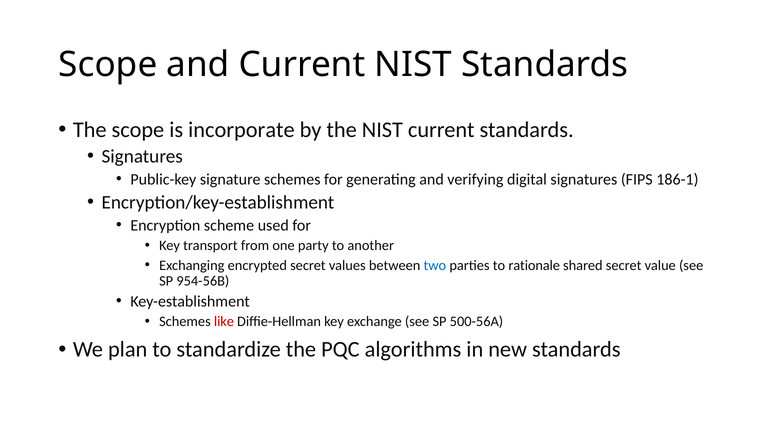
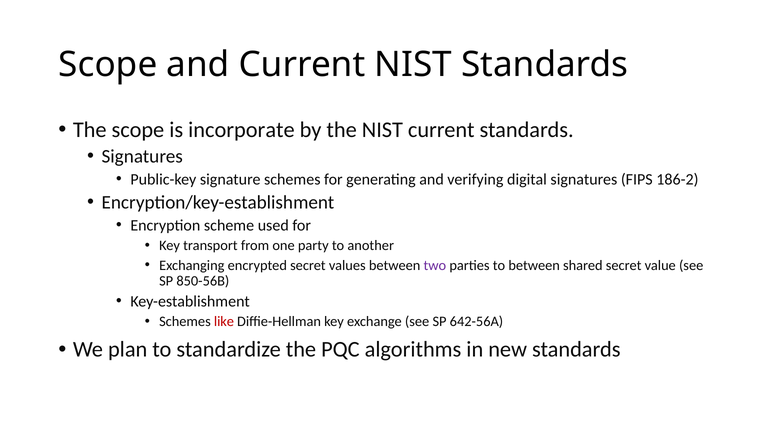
186-1: 186-1 -> 186-2 (677, 179)
two colour: blue -> purple (435, 265)
to rationale: rationale -> between (534, 265)
954-56B: 954-56B -> 850-56B (203, 281)
500-56A: 500-56A -> 642-56A (476, 321)
